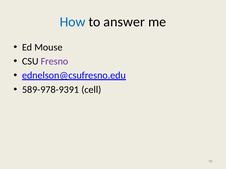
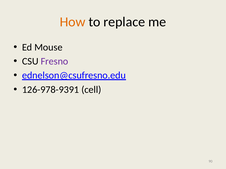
How colour: blue -> orange (73, 22)
answer: answer -> replace (124, 22)
589-978-9391: 589-978-9391 -> 126-978-9391 (51, 90)
